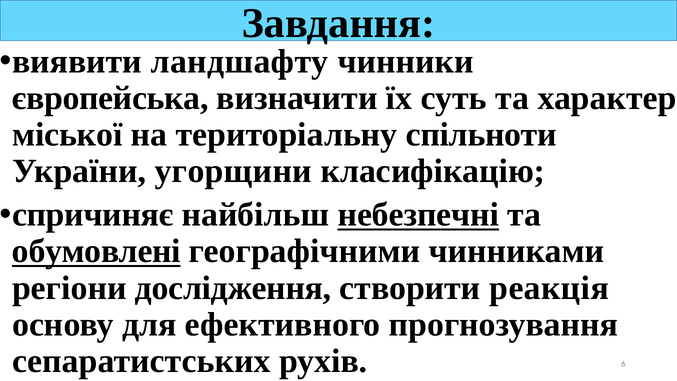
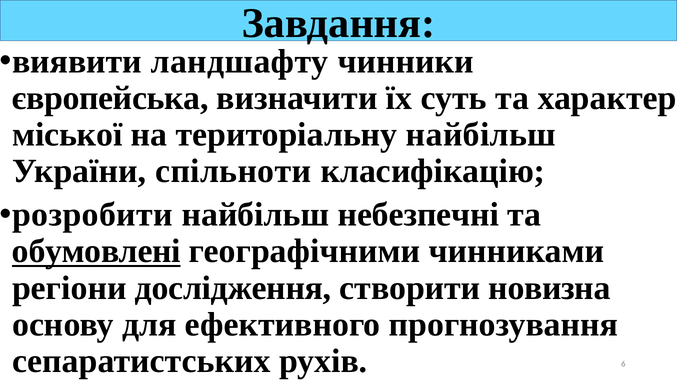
територіальну спільноти: спільноти -> найбільш (481, 134)
угорщини: угорщини -> спільноти (233, 171)
спричиняє: спричиняє -> розробити (92, 215)
небезпечні underline: present -> none (418, 215)
реакція: реакція -> новизна (549, 288)
